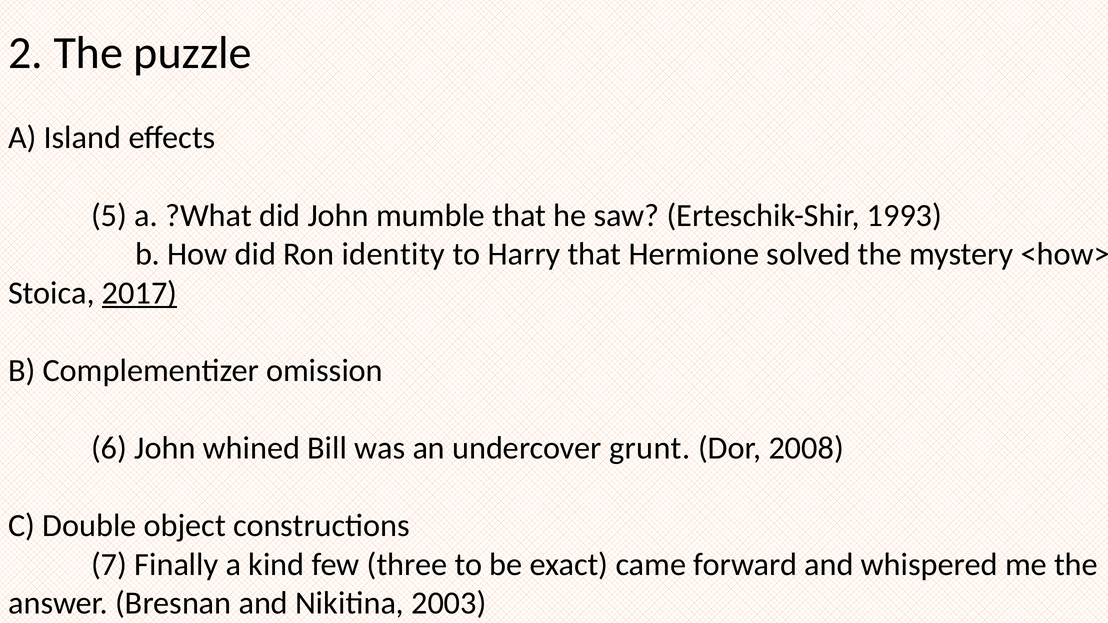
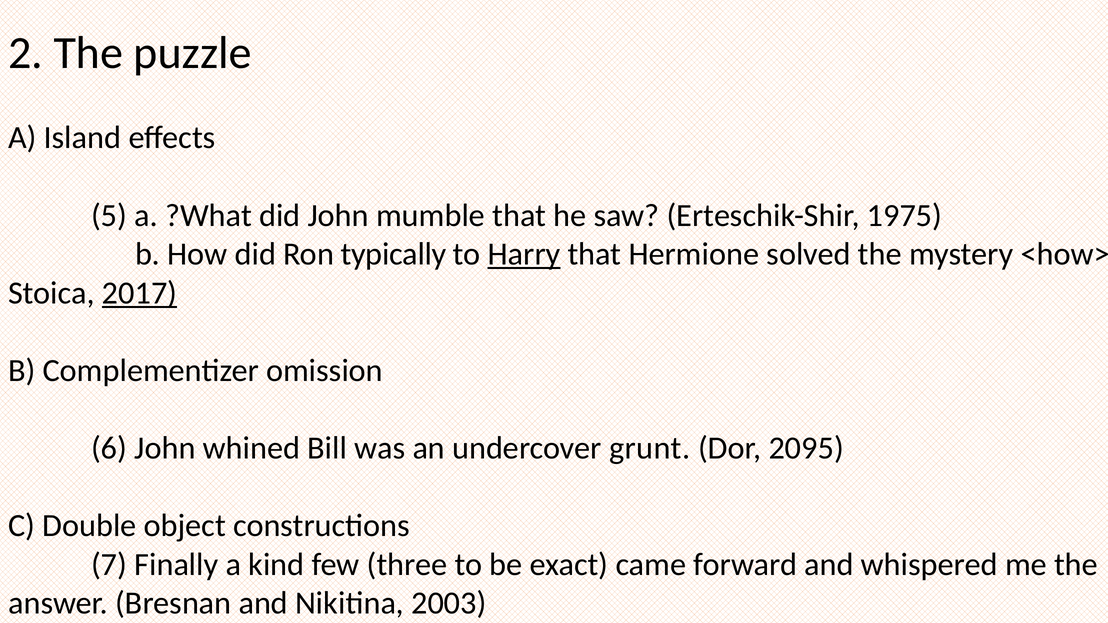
1993: 1993 -> 1975 (904, 215)
identity: identity -> typically (393, 254)
Harry underline: none -> present (524, 254)
2008: 2008 -> 2095 (806, 448)
